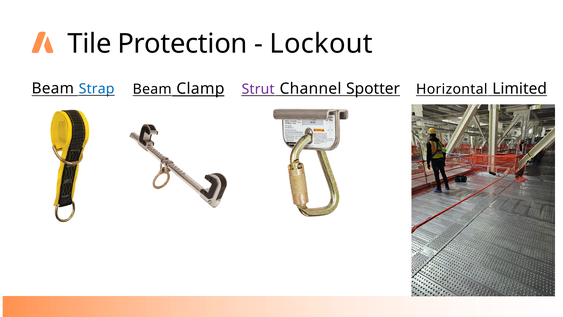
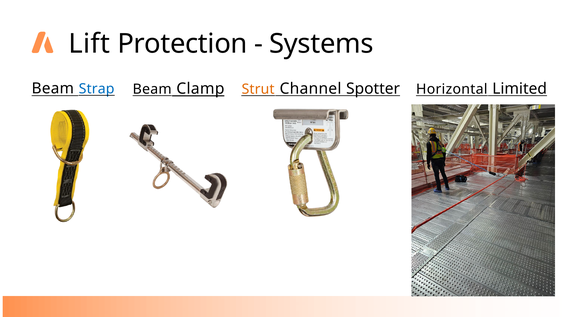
Tile: Tile -> Lift (89, 44)
Lockout: Lockout -> Systems (321, 44)
Strut colour: purple -> orange (258, 89)
